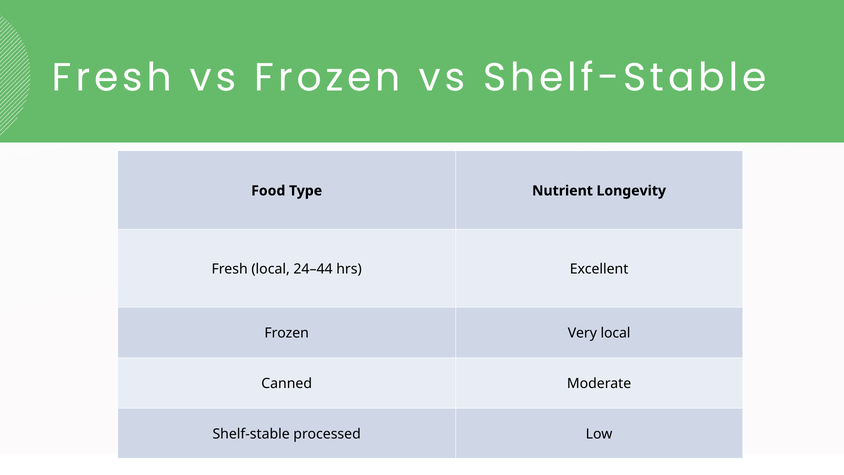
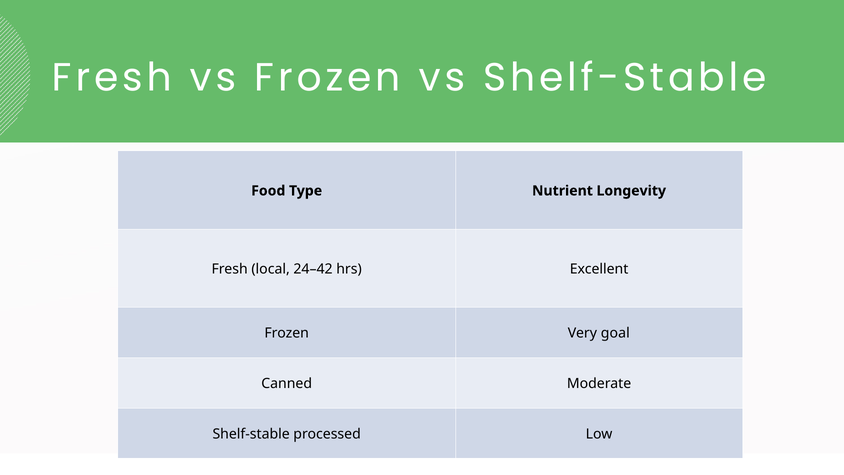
24–44: 24–44 -> 24–42 (313, 269)
Very local: local -> goal (615, 333)
